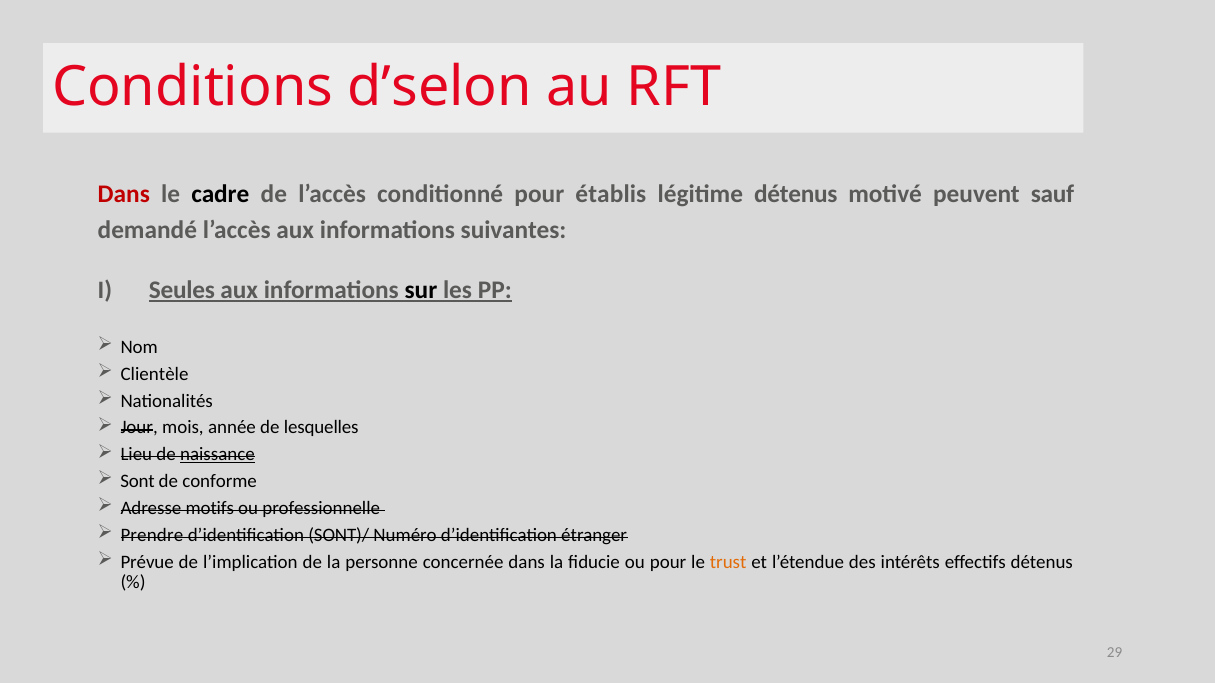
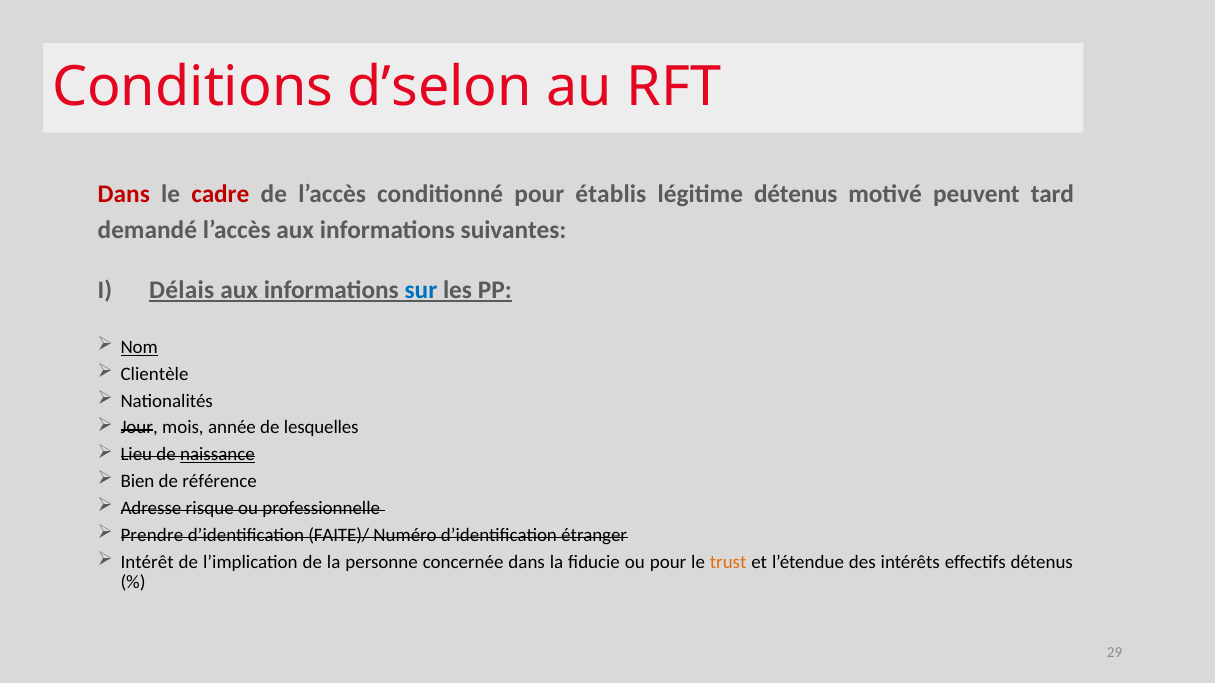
cadre colour: black -> red (220, 194)
sauf: sauf -> tard (1052, 194)
Seules: Seules -> Délais (182, 290)
sur colour: black -> blue (421, 290)
Nom underline: none -> present (139, 347)
Sont: Sont -> Bien (137, 482)
conforme: conforme -> référence (220, 482)
motifs: motifs -> risque (210, 508)
SONT)/: SONT)/ -> FAITE)/ (339, 535)
Prévue: Prévue -> Intérêt (147, 562)
